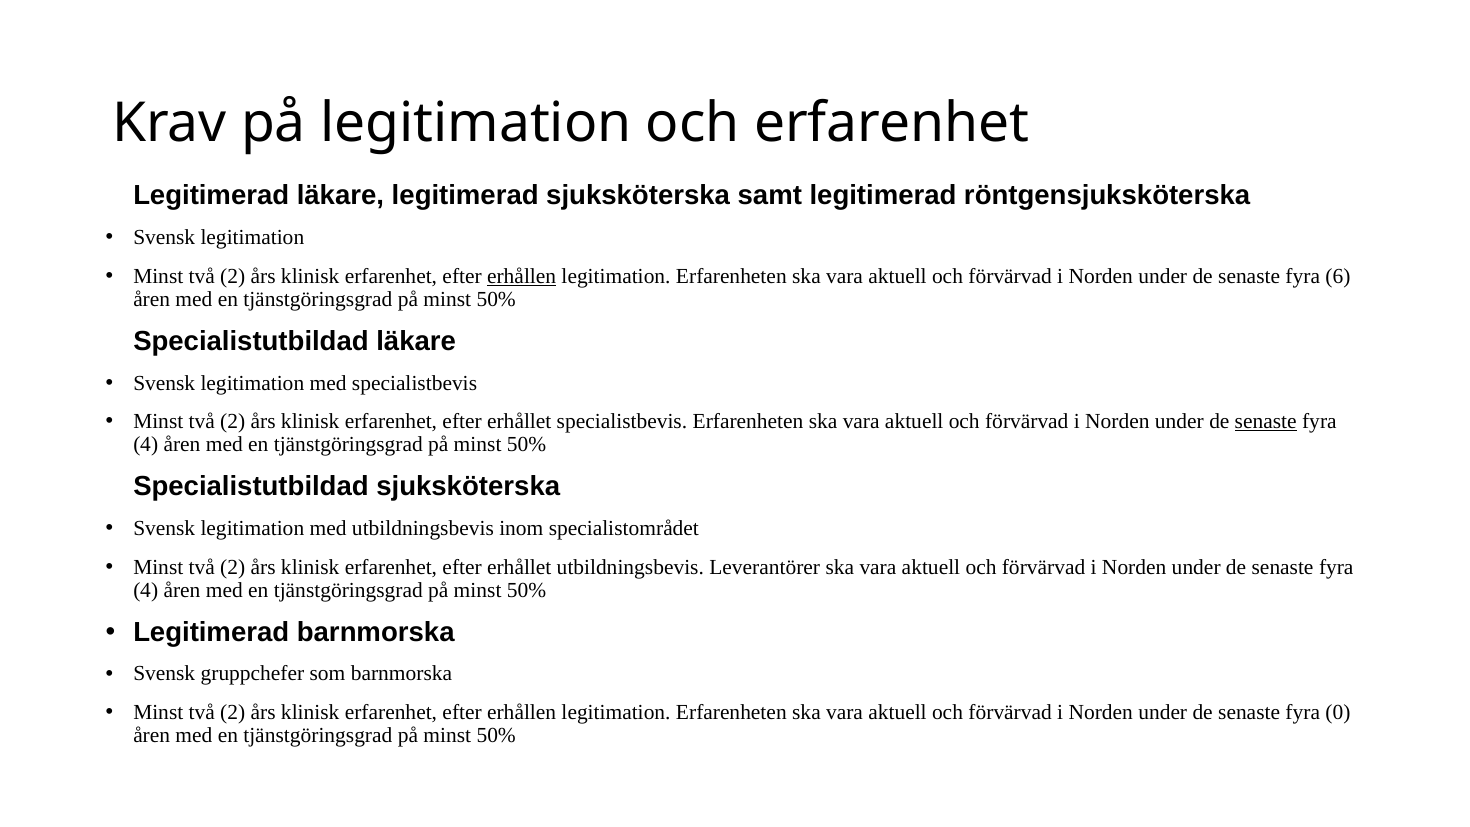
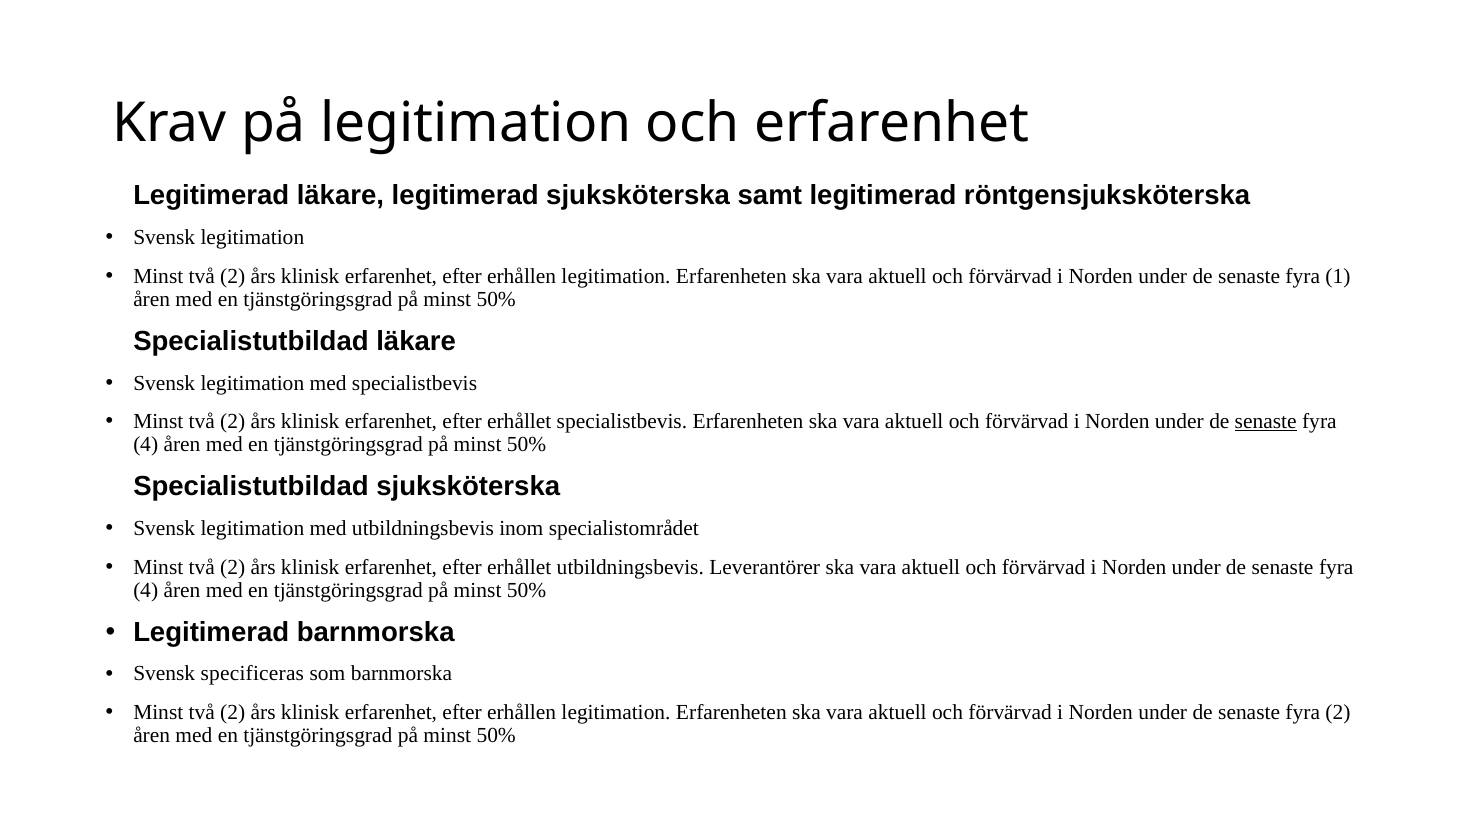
erhållen underline: present -> none (522, 276)
6: 6 -> 1 (1338, 276)
gruppchefer: gruppchefer -> specificeras (252, 674)
fyra 0: 0 -> 2 (1338, 712)
